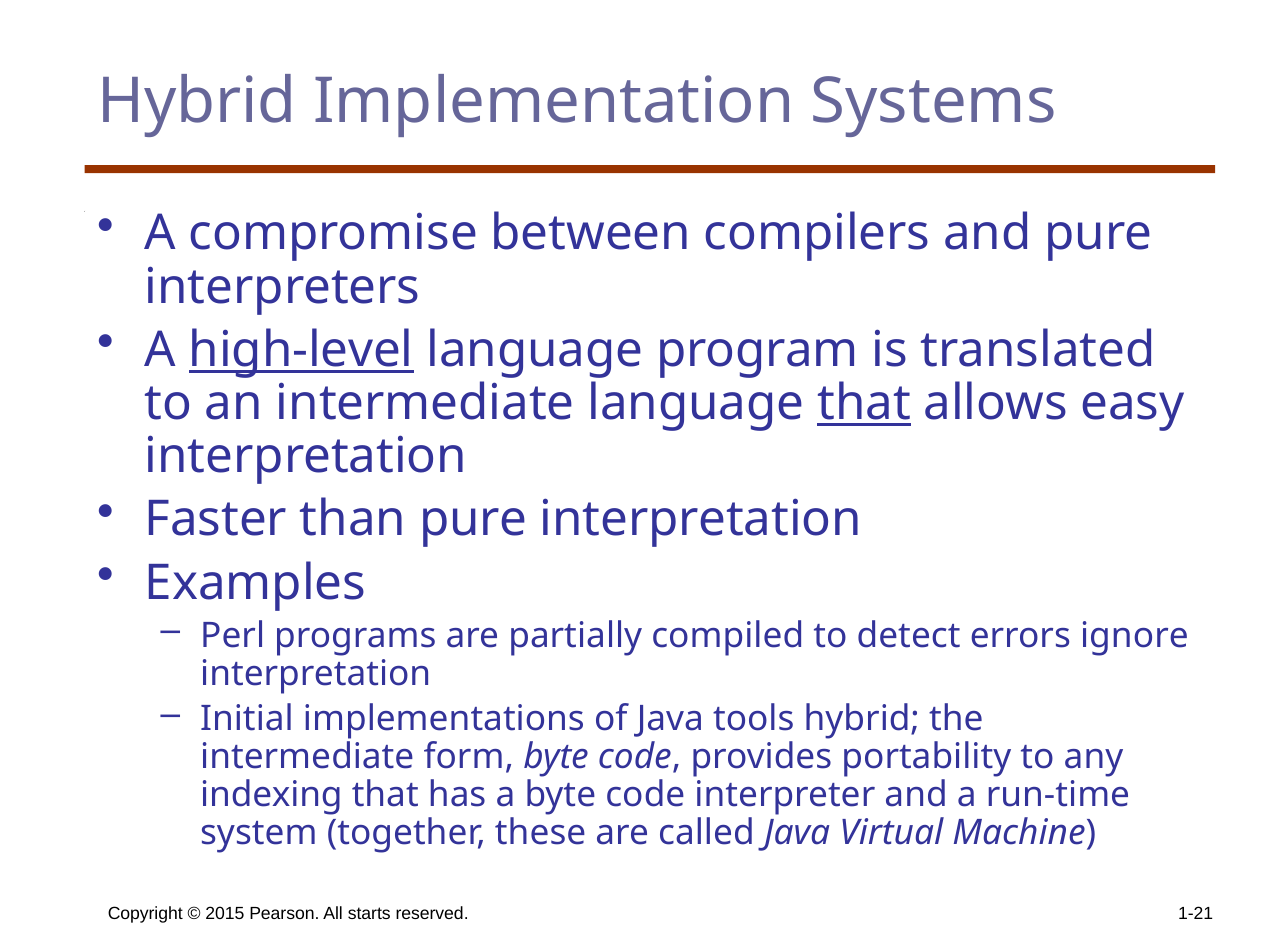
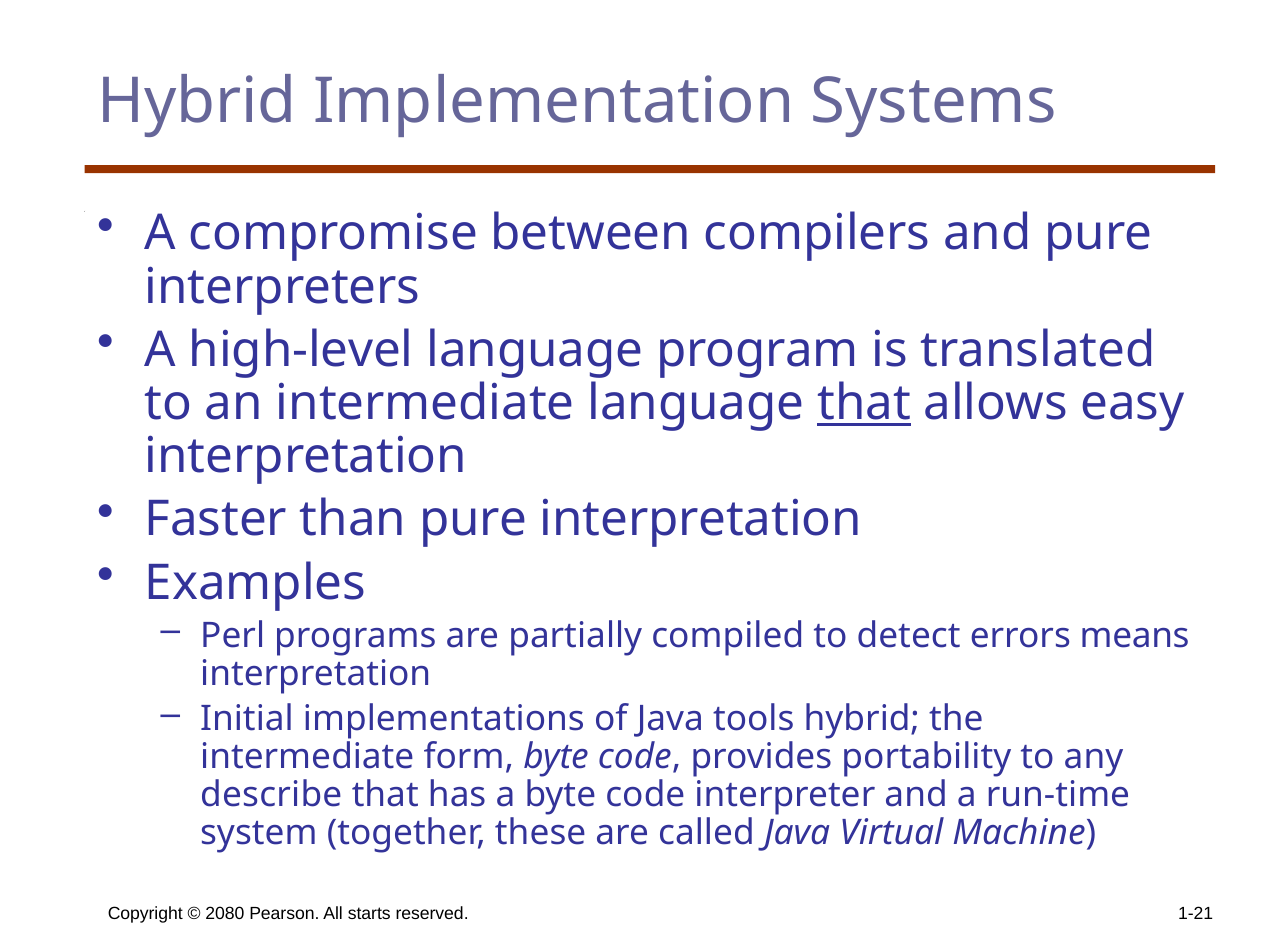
high-level underline: present -> none (301, 350)
ignore: ignore -> means (1135, 635)
indexing: indexing -> describe (271, 795)
2015: 2015 -> 2080 (225, 914)
